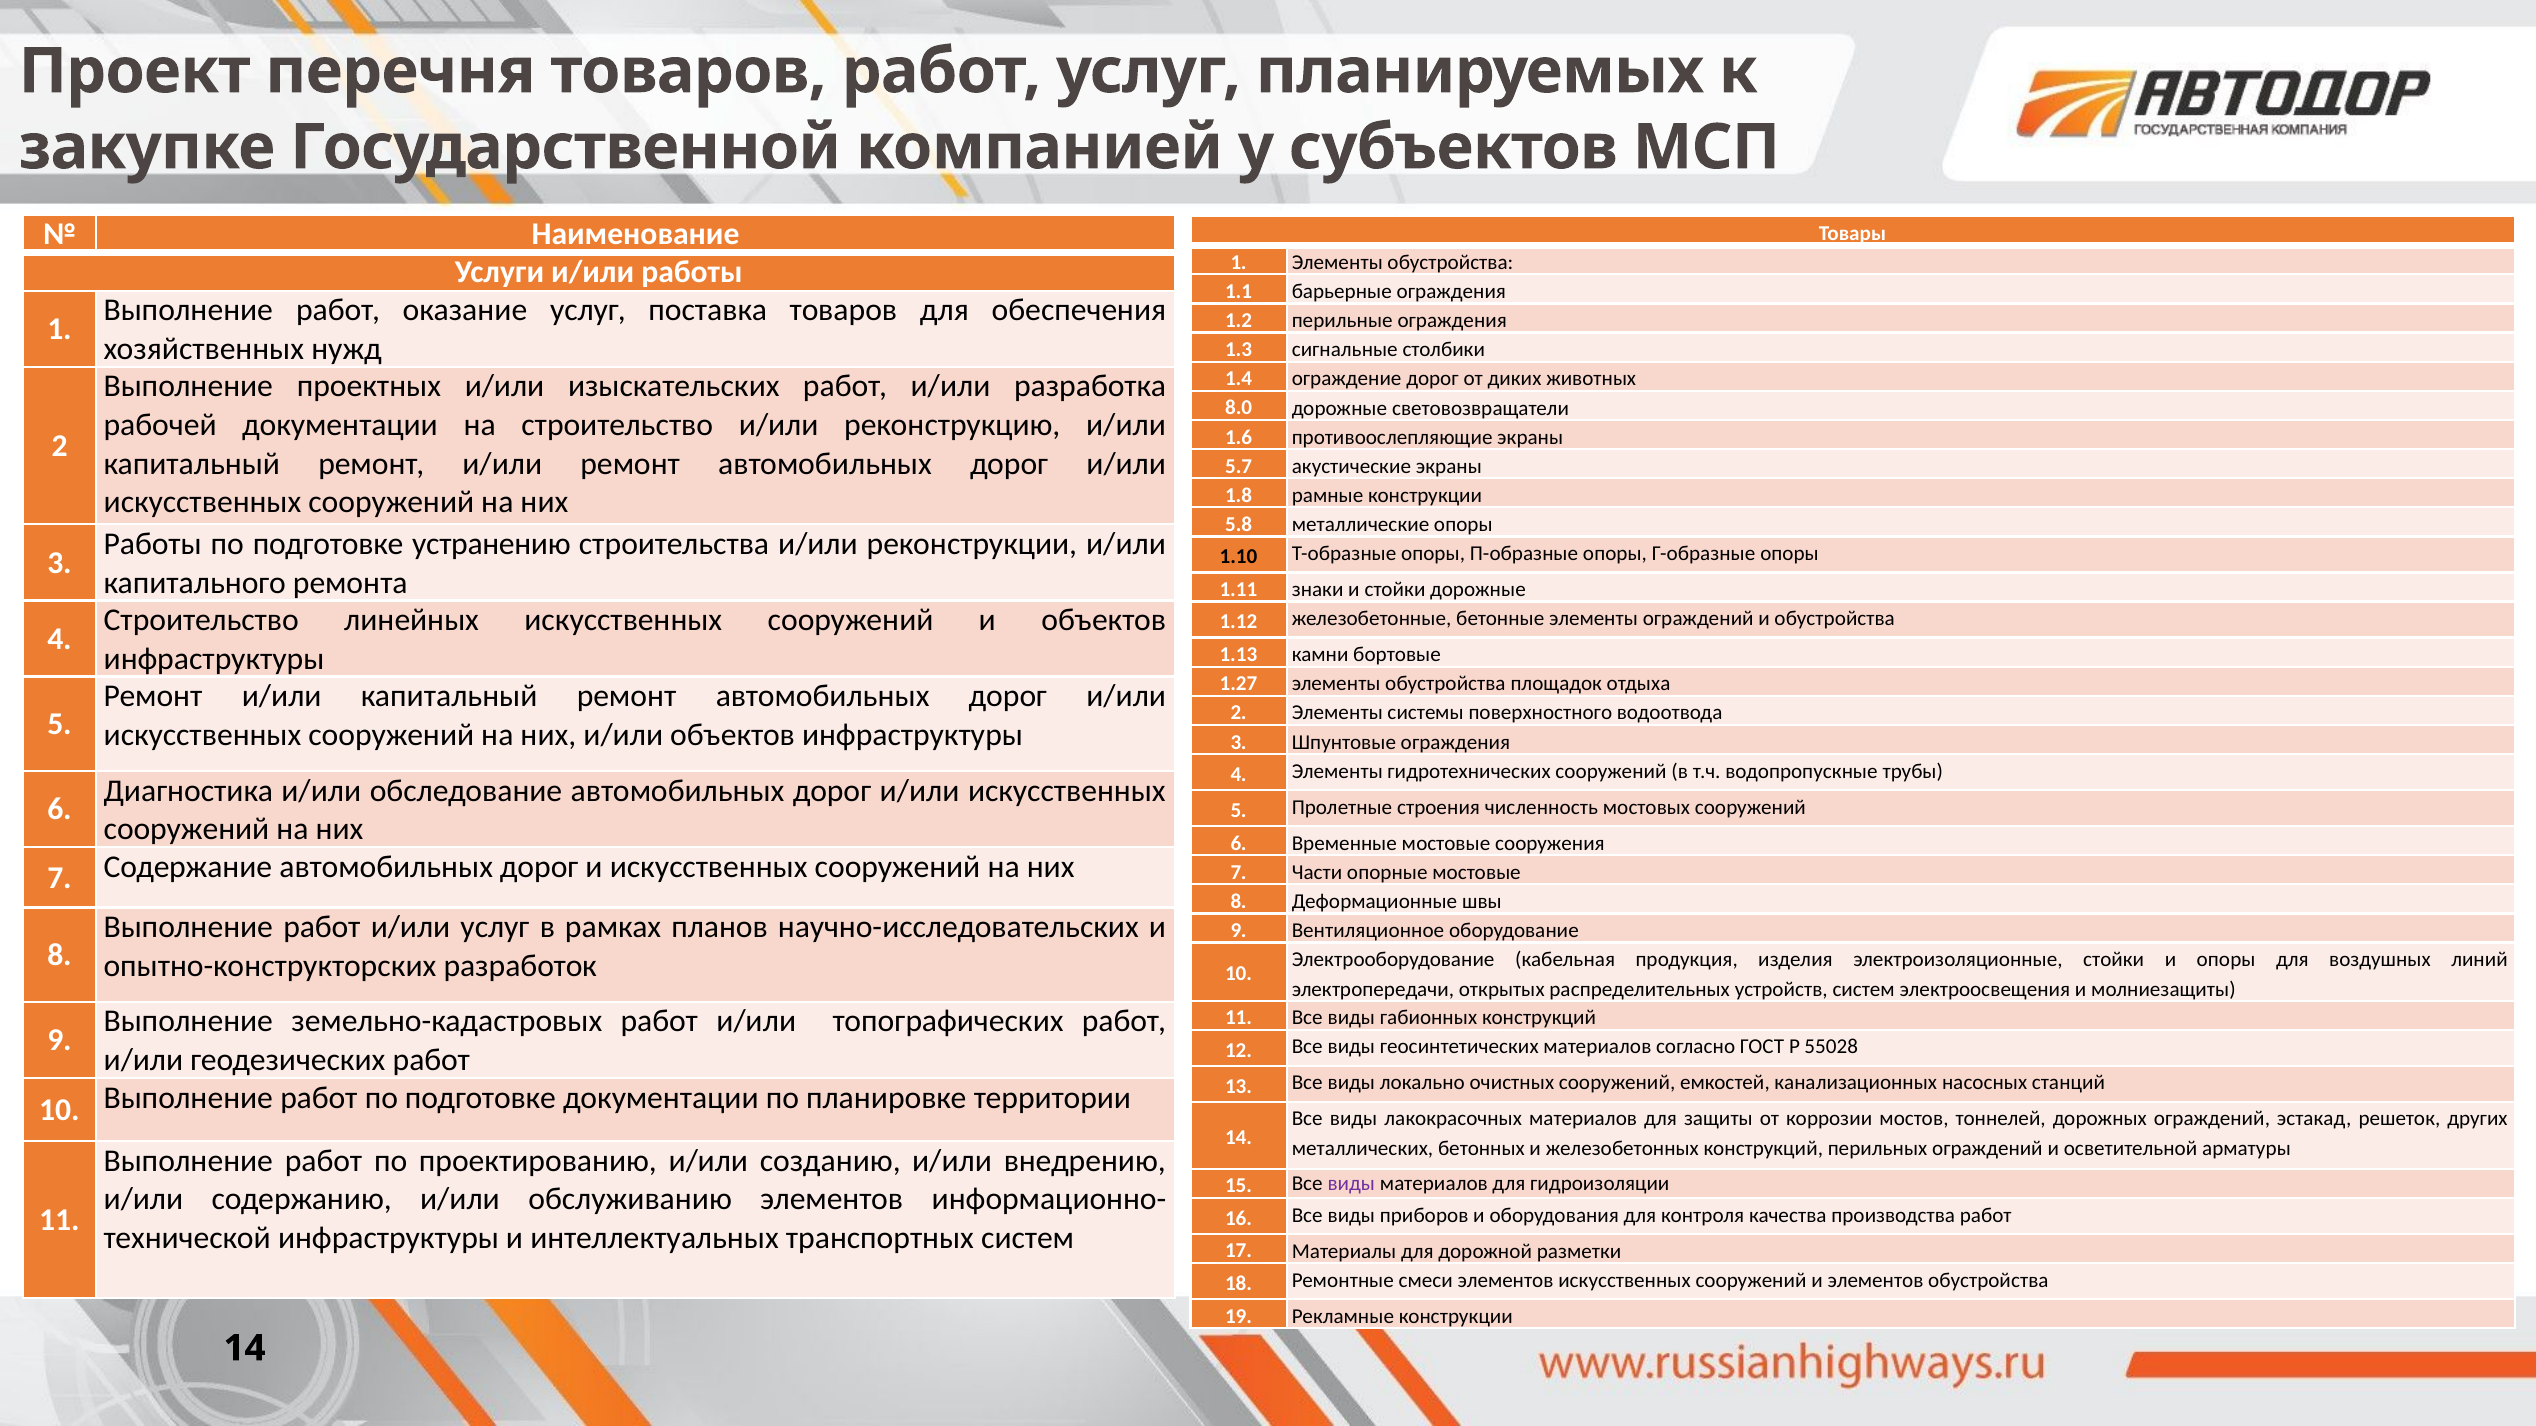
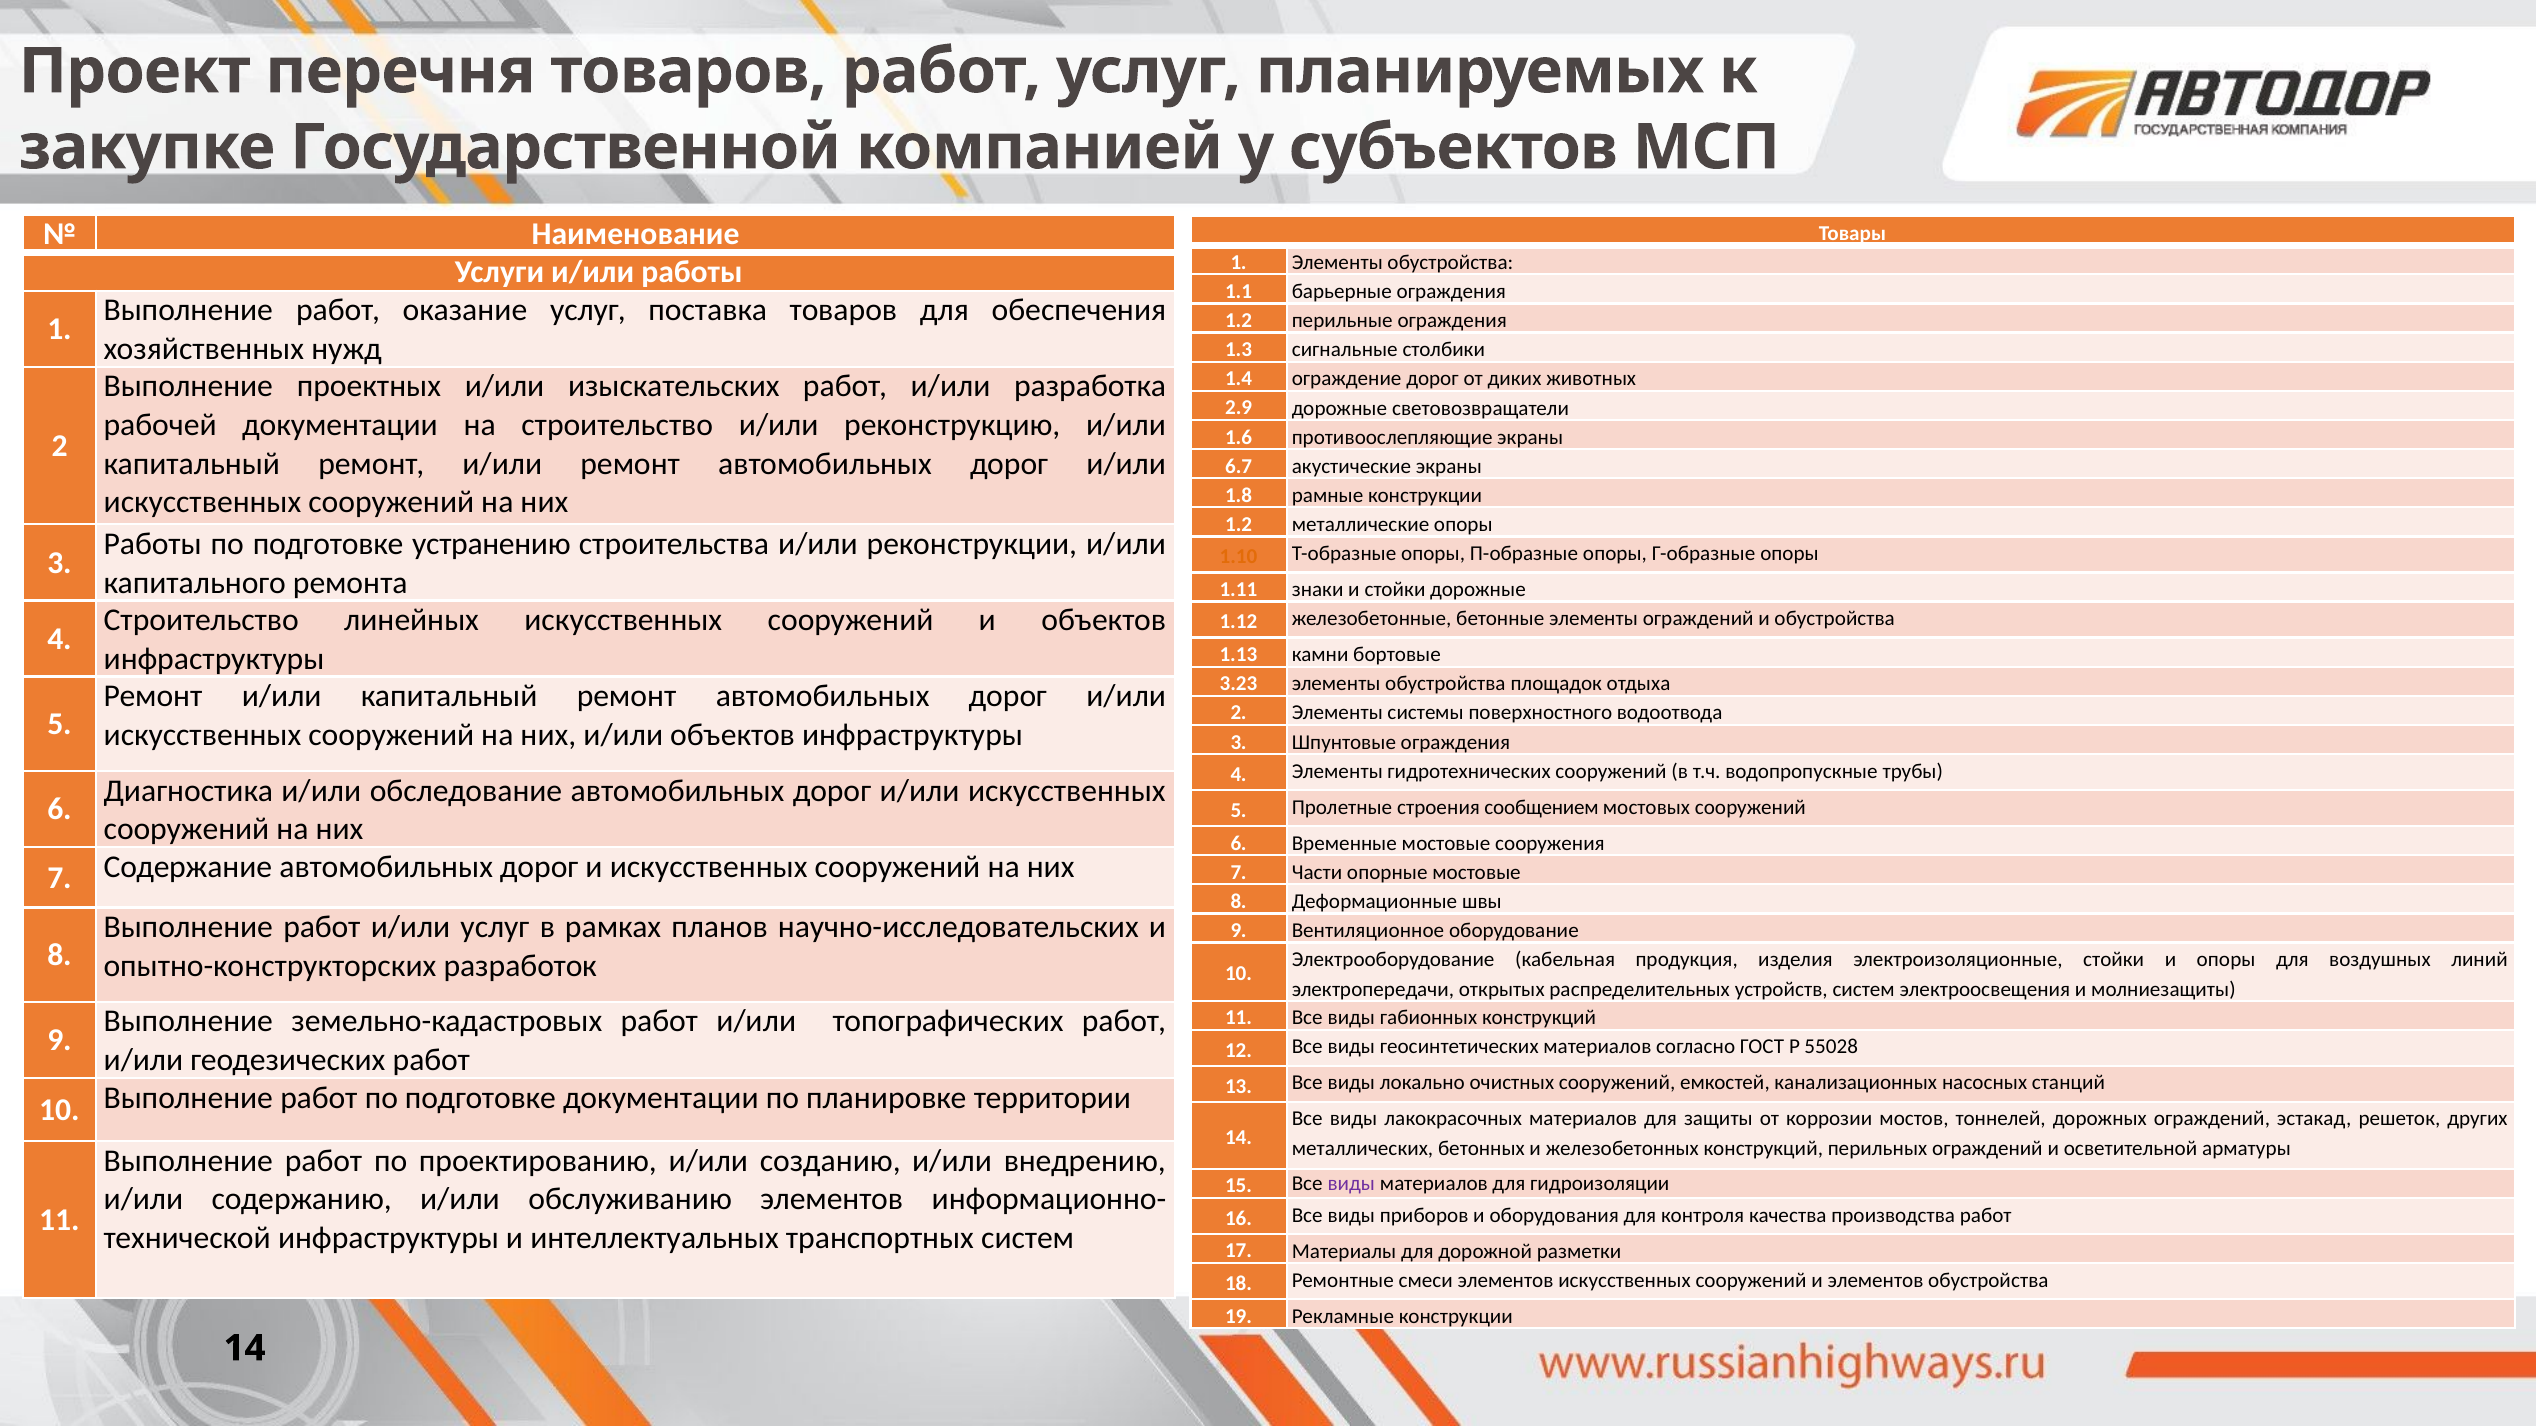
8.0: 8.0 -> 2.9 (1239, 408)
5.7: 5.7 -> 6.7 (1239, 466)
5.8: 5.8 -> 1.2 (1239, 525)
1.10 colour: black -> orange (1239, 557)
1.27: 1.27 -> 3.23 (1239, 684)
численность: численность -> сообщением (1542, 808)
